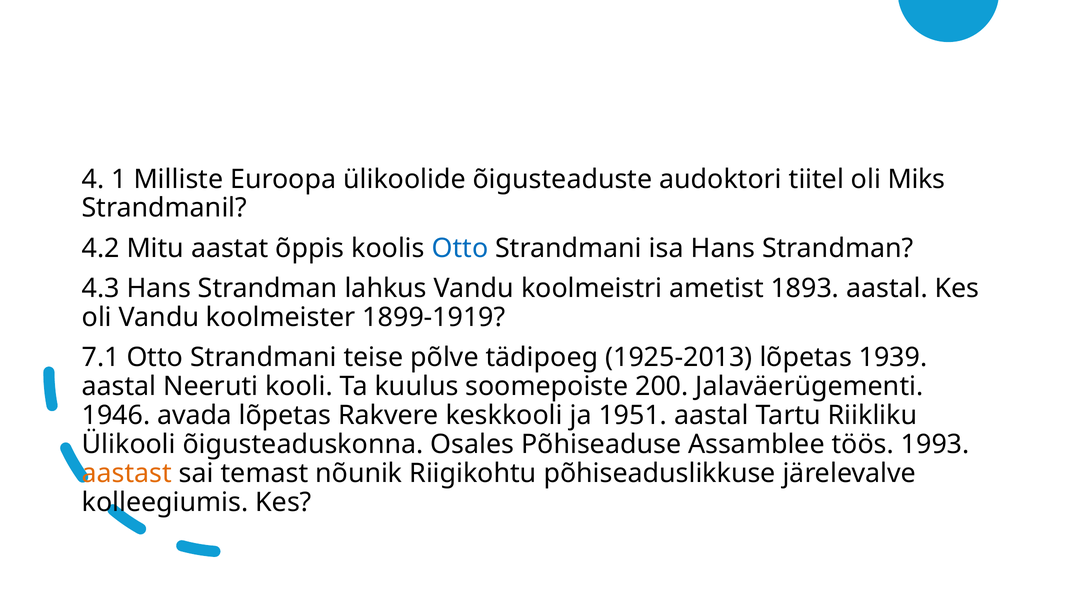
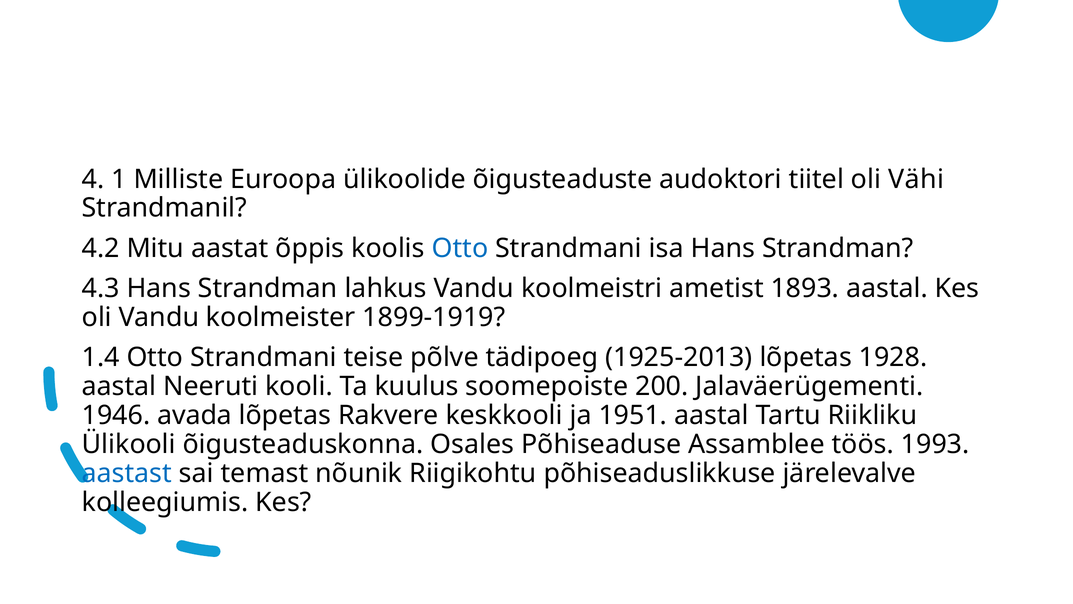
Miks: Miks -> Vähi (916, 179)
7.1: 7.1 -> 1.4 (101, 357)
1939: 1939 -> 1928 (893, 357)
aastast colour: orange -> blue (127, 473)
